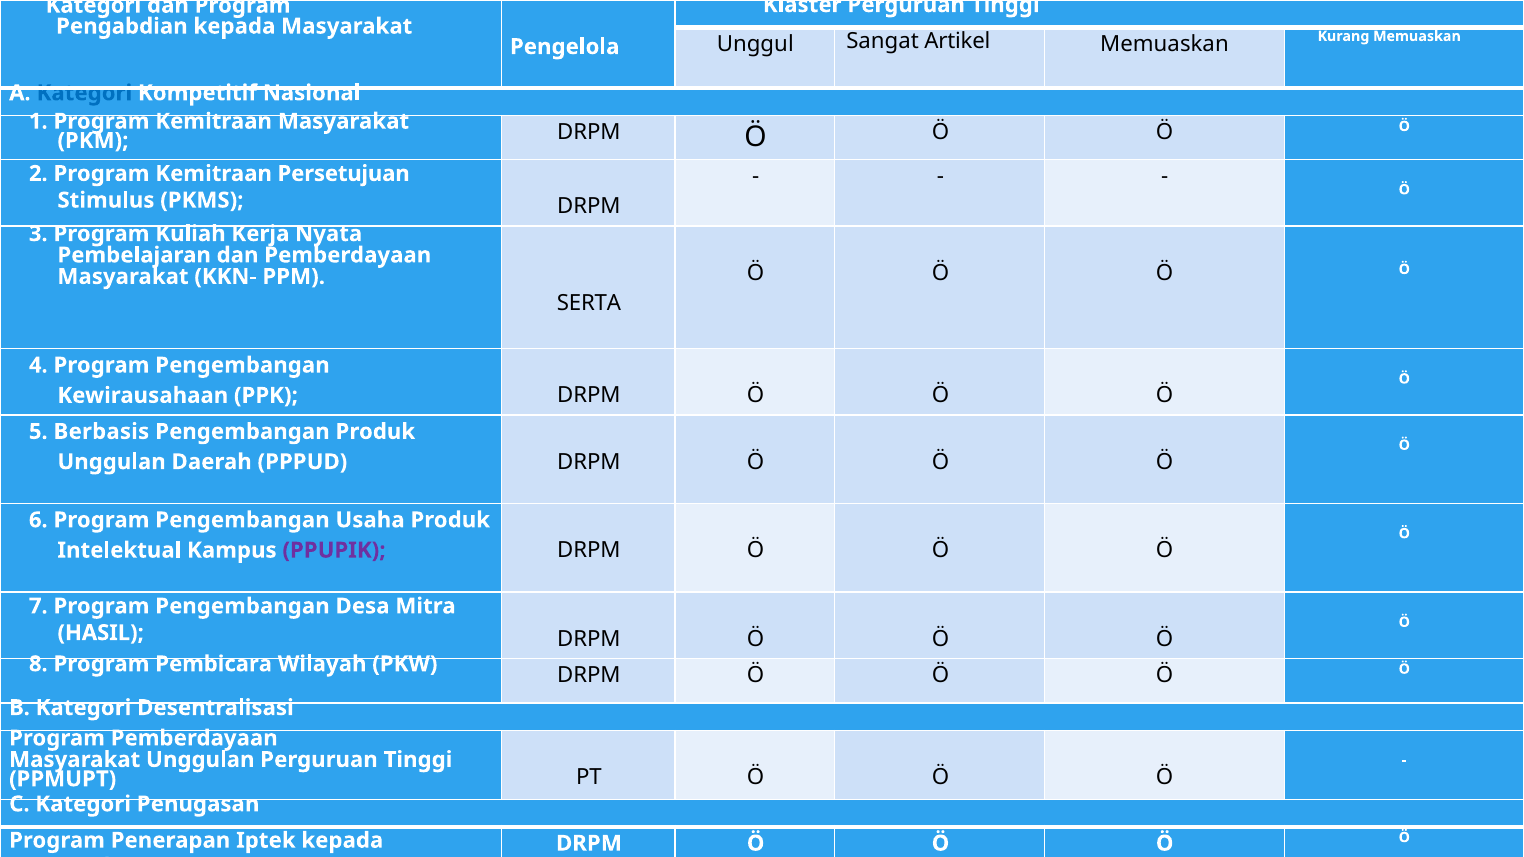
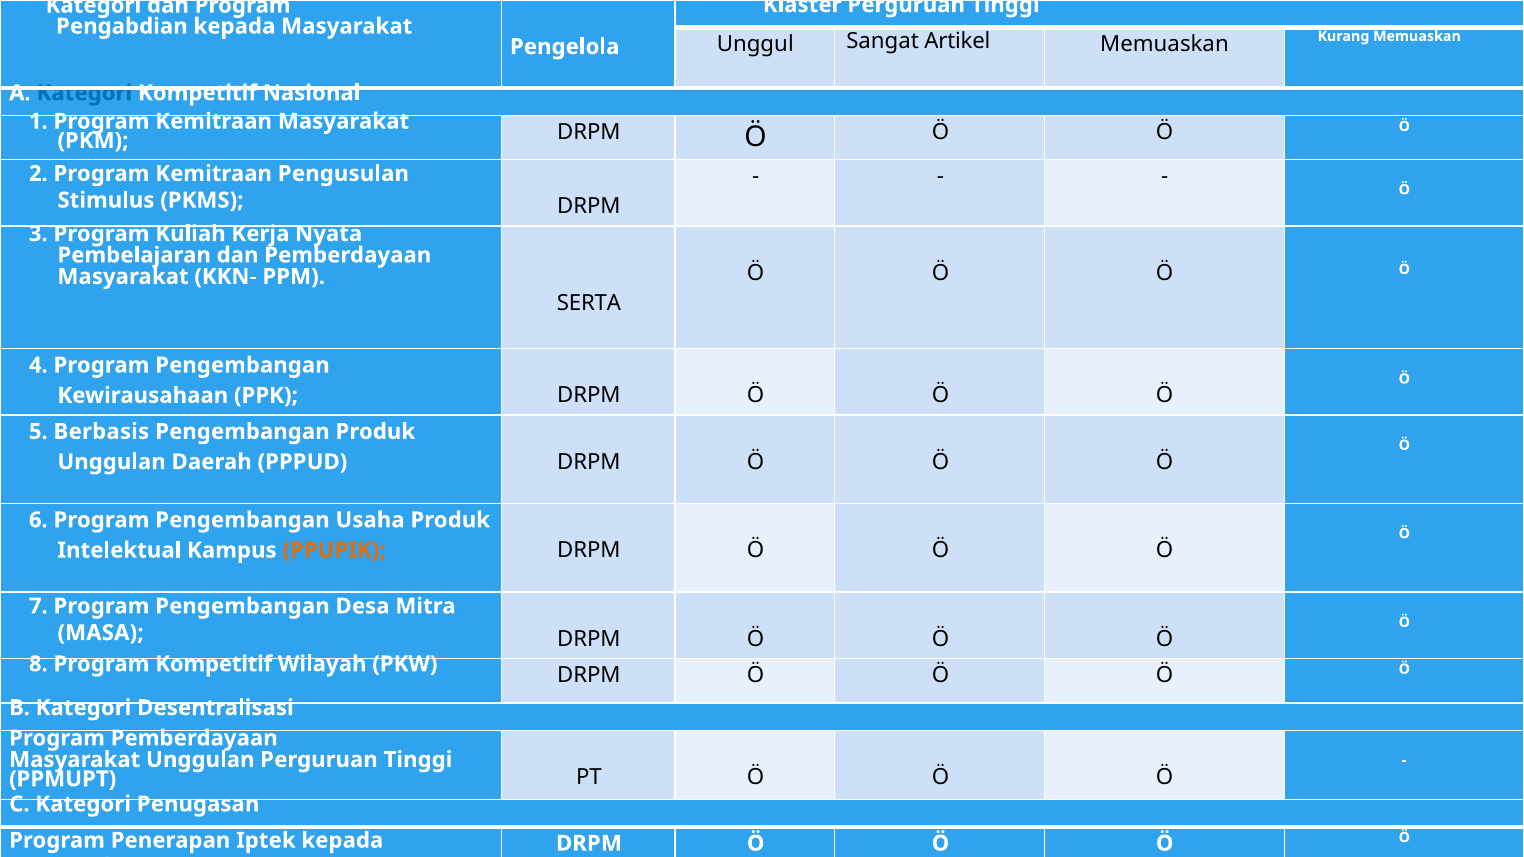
Persetujuan: Persetujuan -> Pengusulan (343, 174)
PPUPIK colour: purple -> orange (334, 550)
HASIL: HASIL -> MASA (101, 633)
Program Pembicara: Pembicara -> Kompetitif (214, 664)
